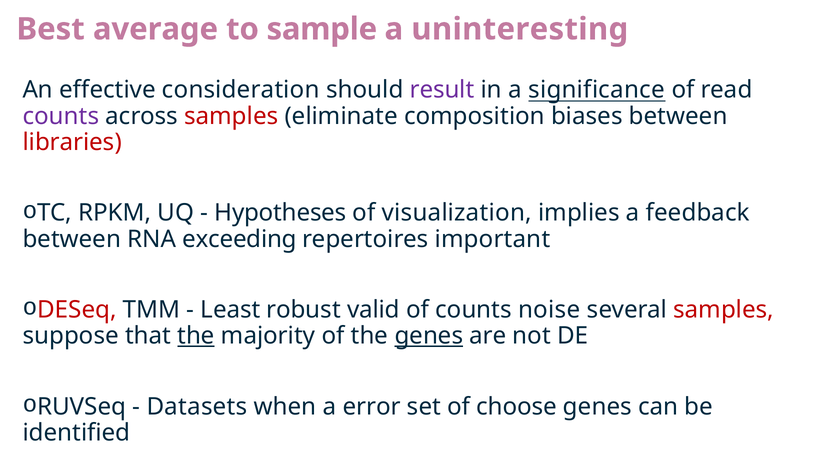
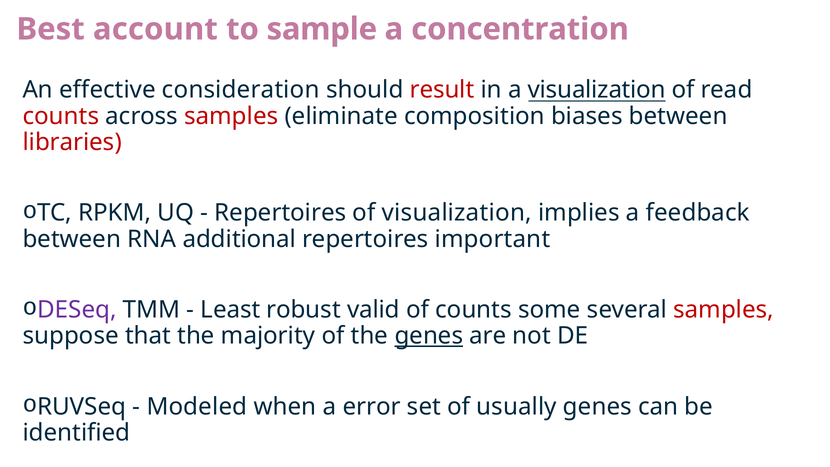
average: average -> account (155, 29)
uninteresting: uninteresting -> concentration (520, 29)
result colour: purple -> red (442, 90)
a significance: significance -> visualization (597, 90)
counts colour: purple -> red (61, 116)
Hypotheses: Hypotheses -> Repertoires (280, 213)
exceeding: exceeding -> additional (239, 239)
DESeq colour: red -> purple (77, 310)
noise: noise -> some (549, 310)
the underline: present -> none (196, 336)
Datasets: Datasets -> Modeled (197, 407)
choose: choose -> usually (517, 407)
